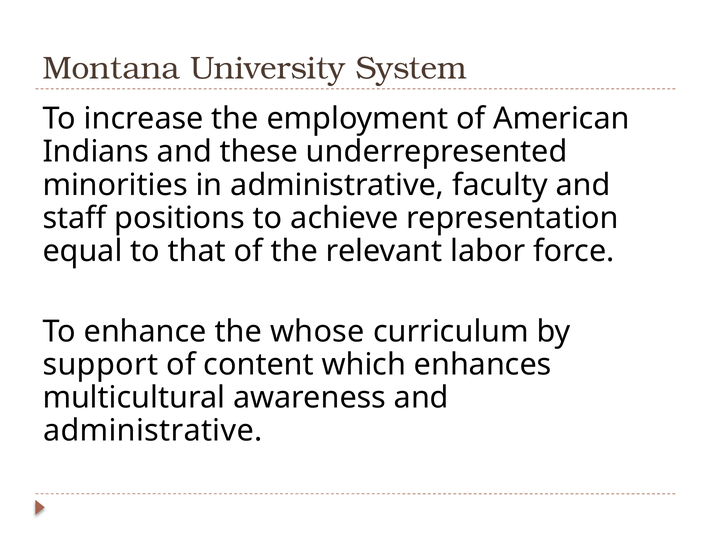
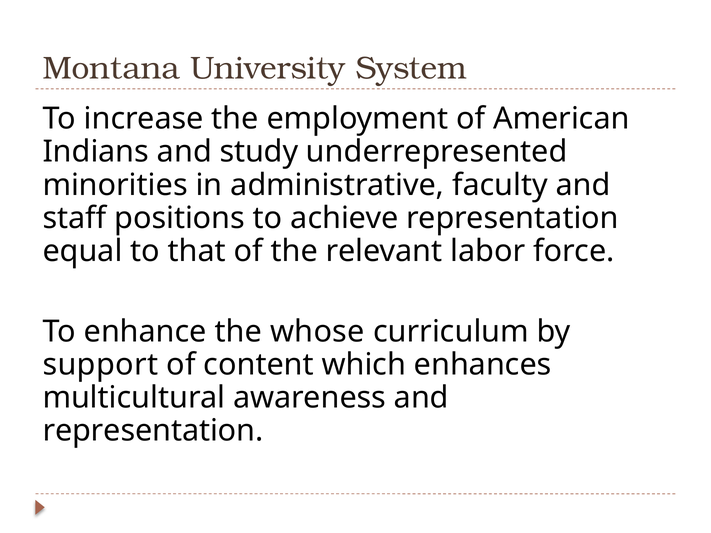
these: these -> study (259, 152)
administrative: administrative -> representation (153, 431)
